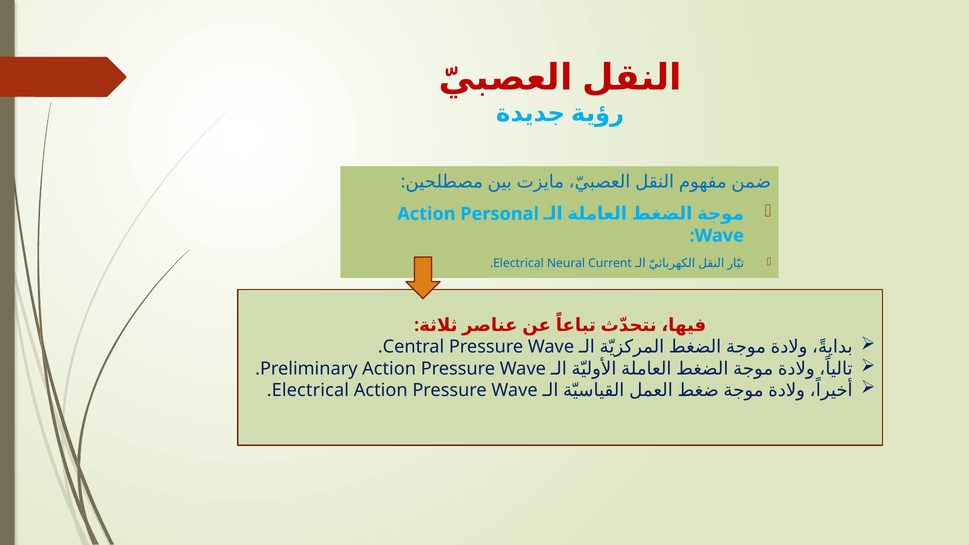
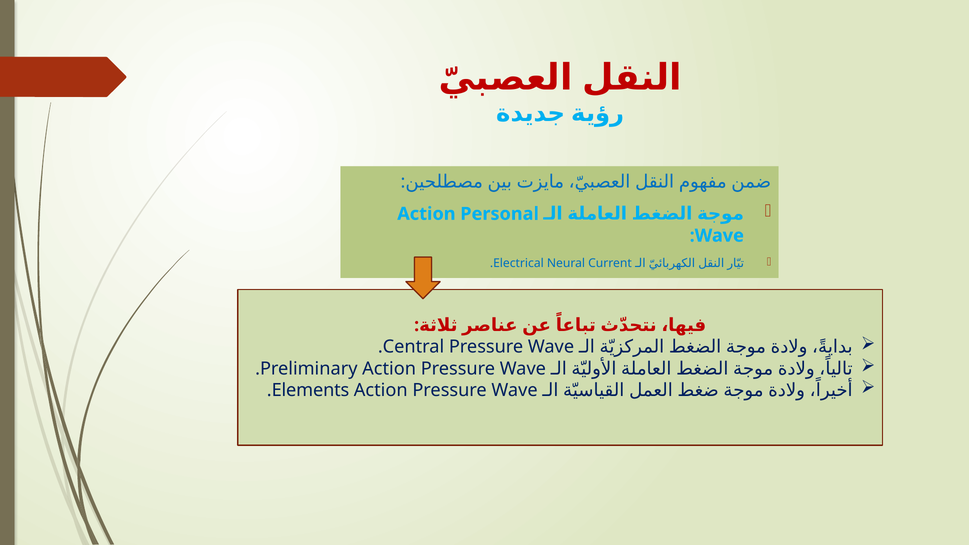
Electrical: Electrical -> Elements (310, 391)
